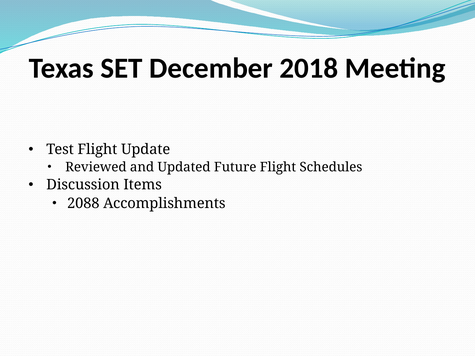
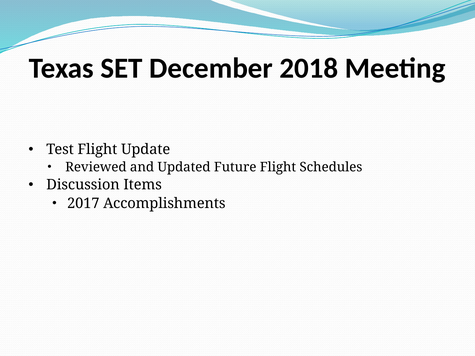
2088: 2088 -> 2017 (83, 204)
